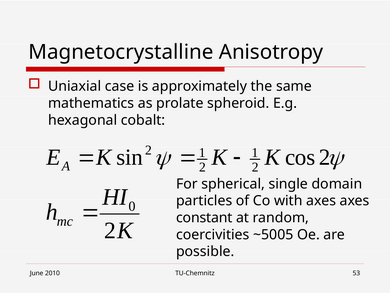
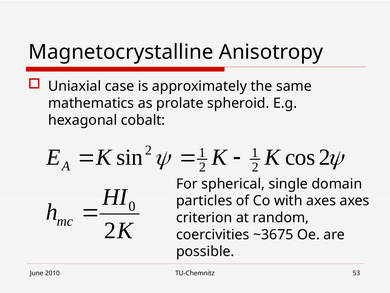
constant: constant -> criterion (204, 217)
~5005: ~5005 -> ~3675 (273, 234)
